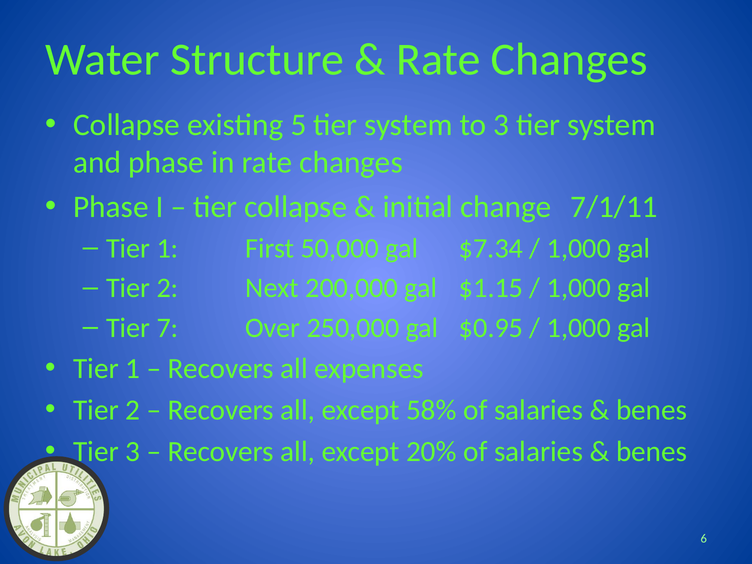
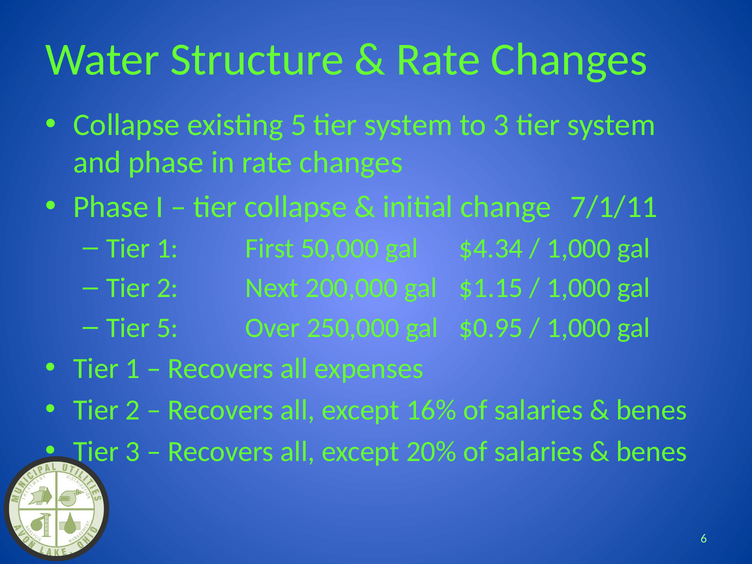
$7.34: $7.34 -> $4.34 (491, 248)
Tier 7: 7 -> 5 (167, 328)
58%: 58% -> 16% (431, 410)
